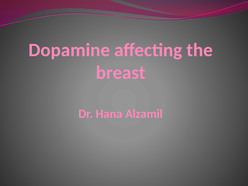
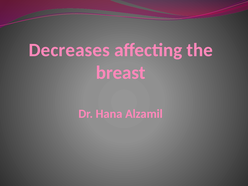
Dopamine: Dopamine -> Decreases (69, 50)
